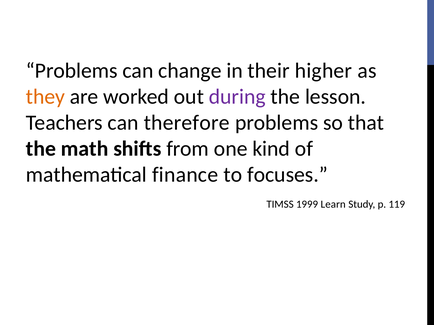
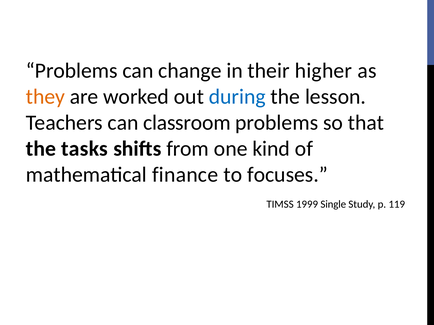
during colour: purple -> blue (237, 97)
therefore: therefore -> classroom (187, 123)
math: math -> tasks (85, 149)
Learn: Learn -> Single (333, 205)
